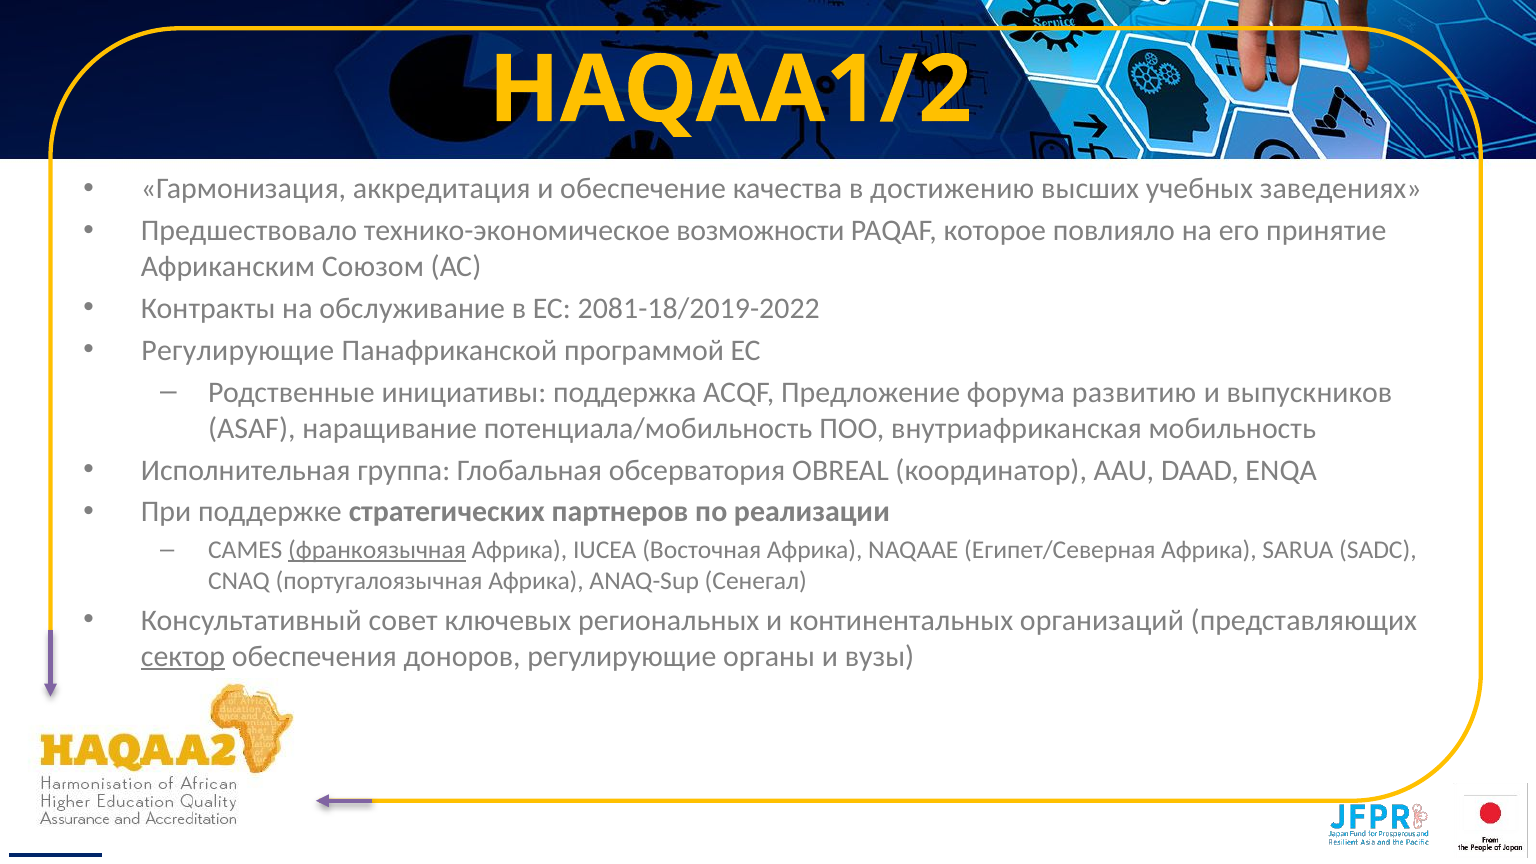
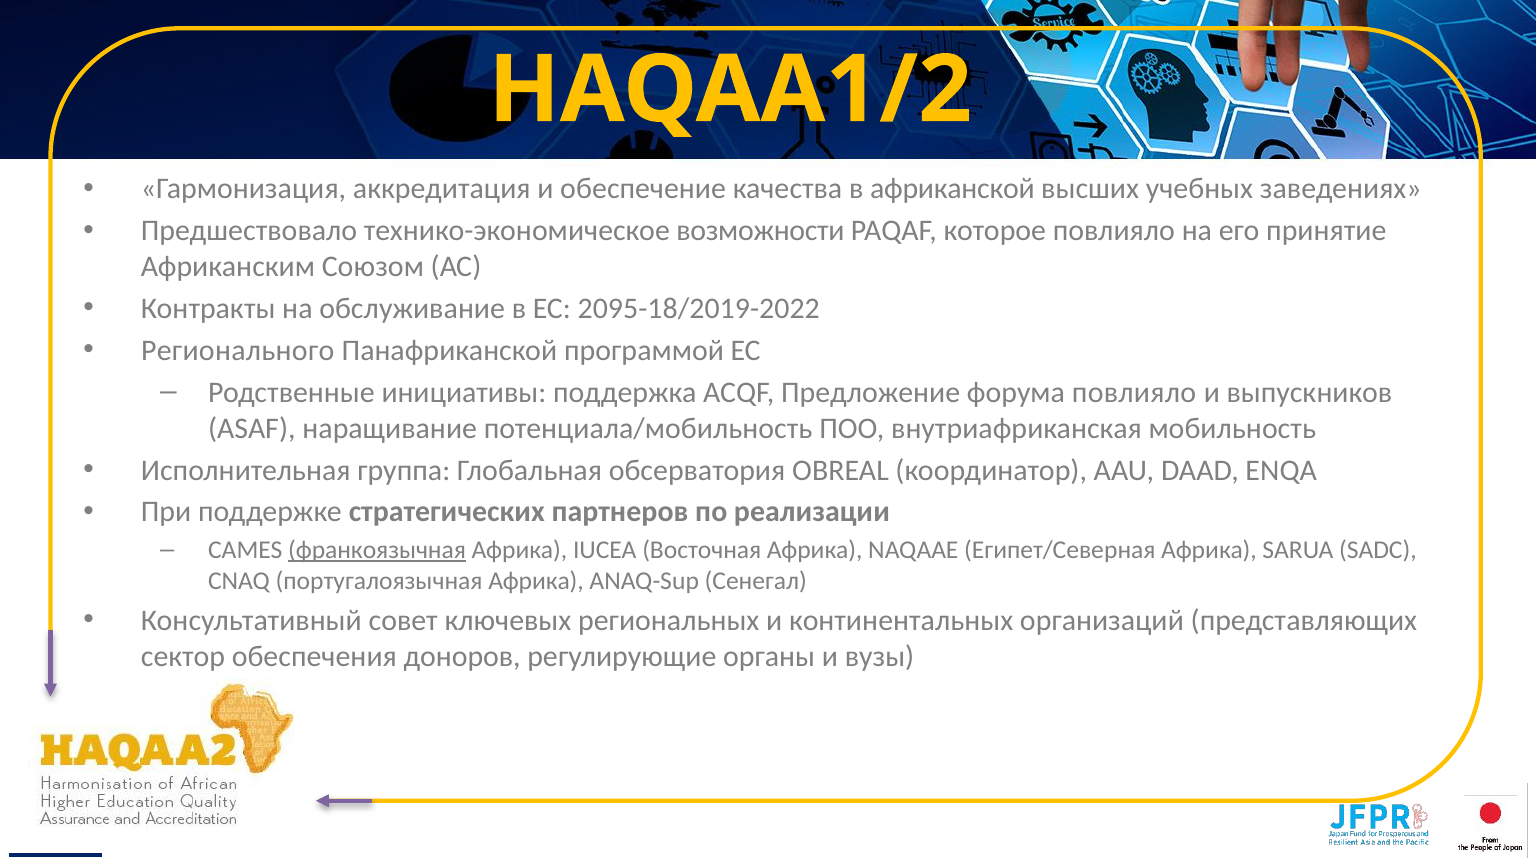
достижению: достижению -> африканской (952, 189)
2081-18/2019-2022: 2081-18/2019-2022 -> 2095-18/2019-2022 (699, 309)
Регулирующие: Регулирующие -> Регионального (238, 350)
форума развитию: развитию -> повлияло (1134, 392)
сектор underline: present -> none (183, 657)
